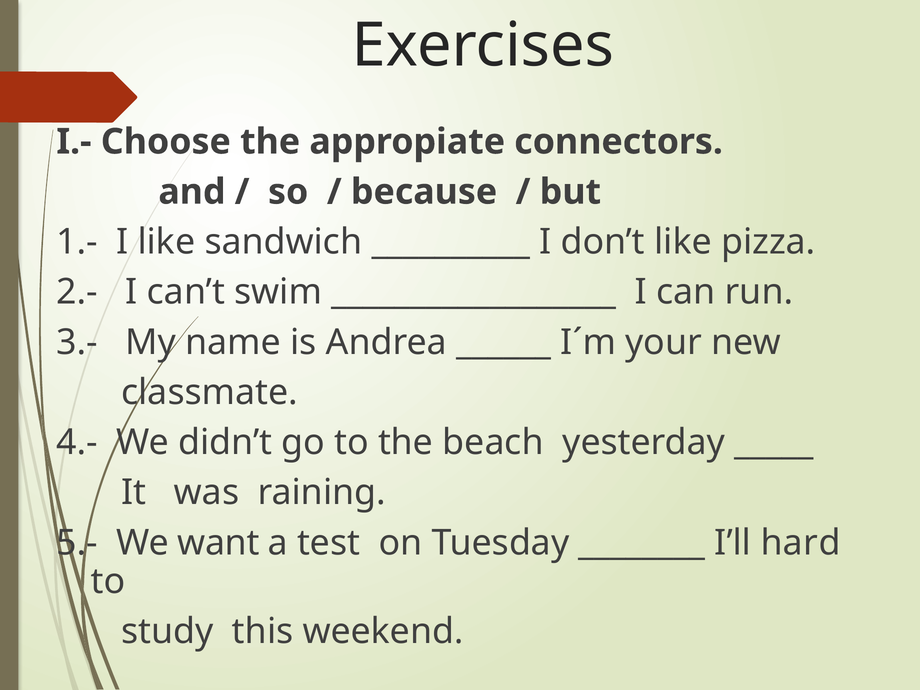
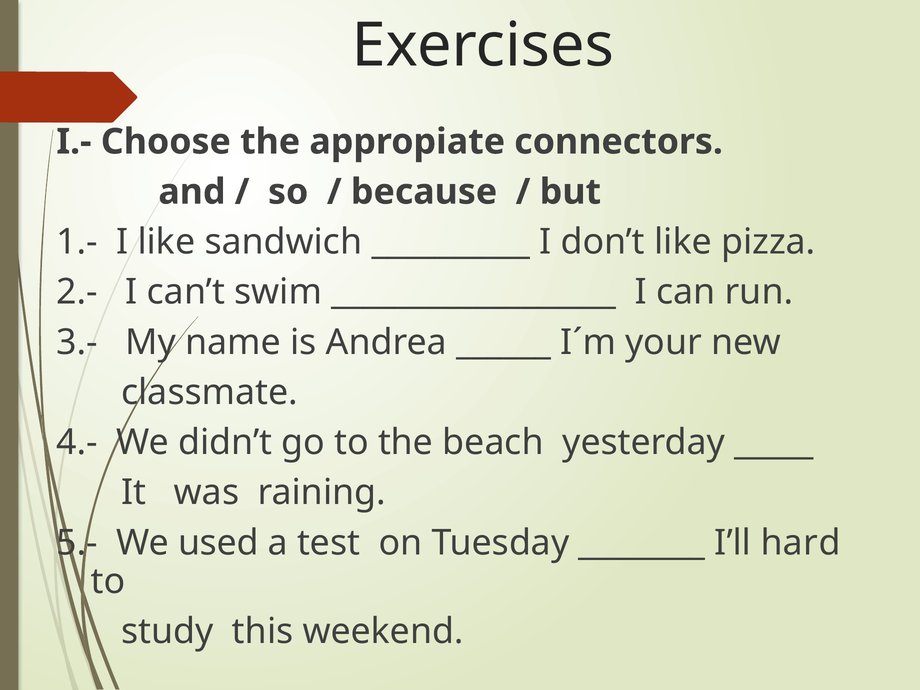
want: want -> used (218, 543)
